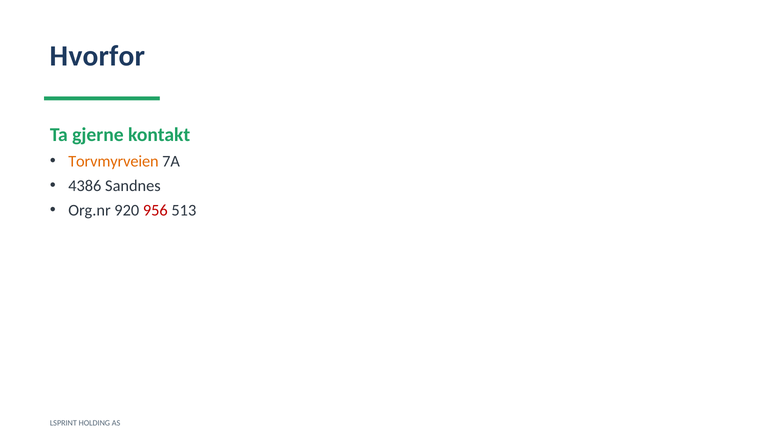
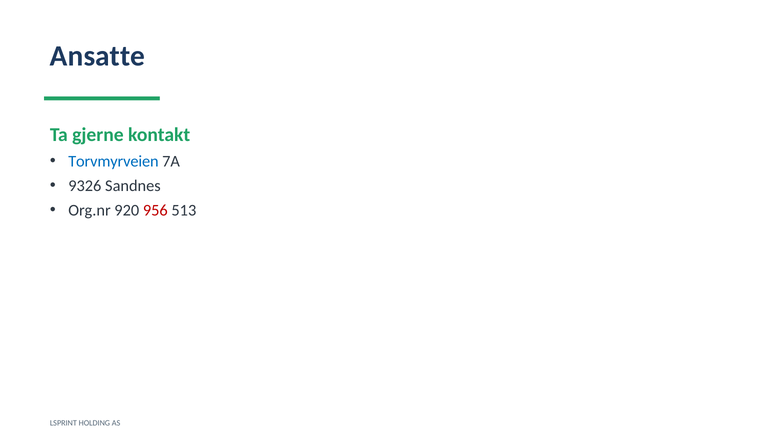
Hvorfor: Hvorfor -> Ansatte (98, 56)
Torvmyrveien colour: orange -> blue (113, 161)
4386: 4386 -> 9326 (85, 186)
